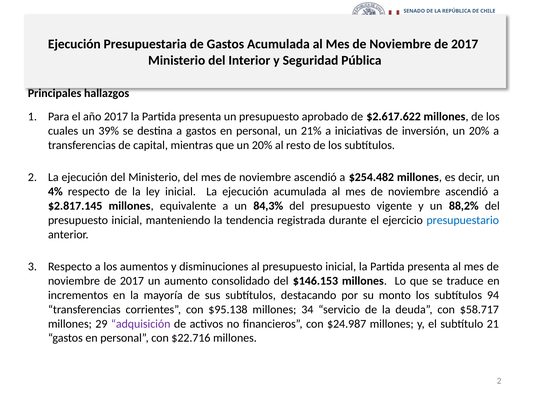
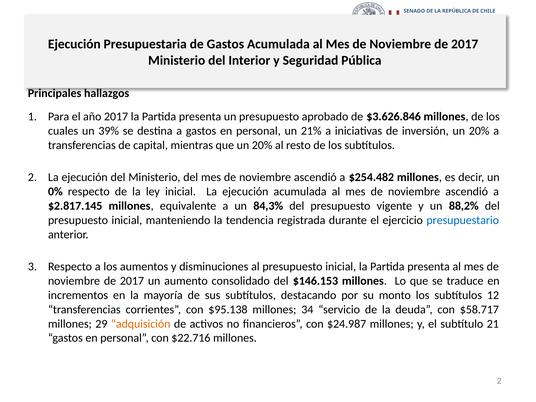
$2.617.622: $2.617.622 -> $3.626.846 (394, 117)
4%: 4% -> 0% (55, 192)
94: 94 -> 12 (493, 295)
adquisición colour: purple -> orange (141, 324)
